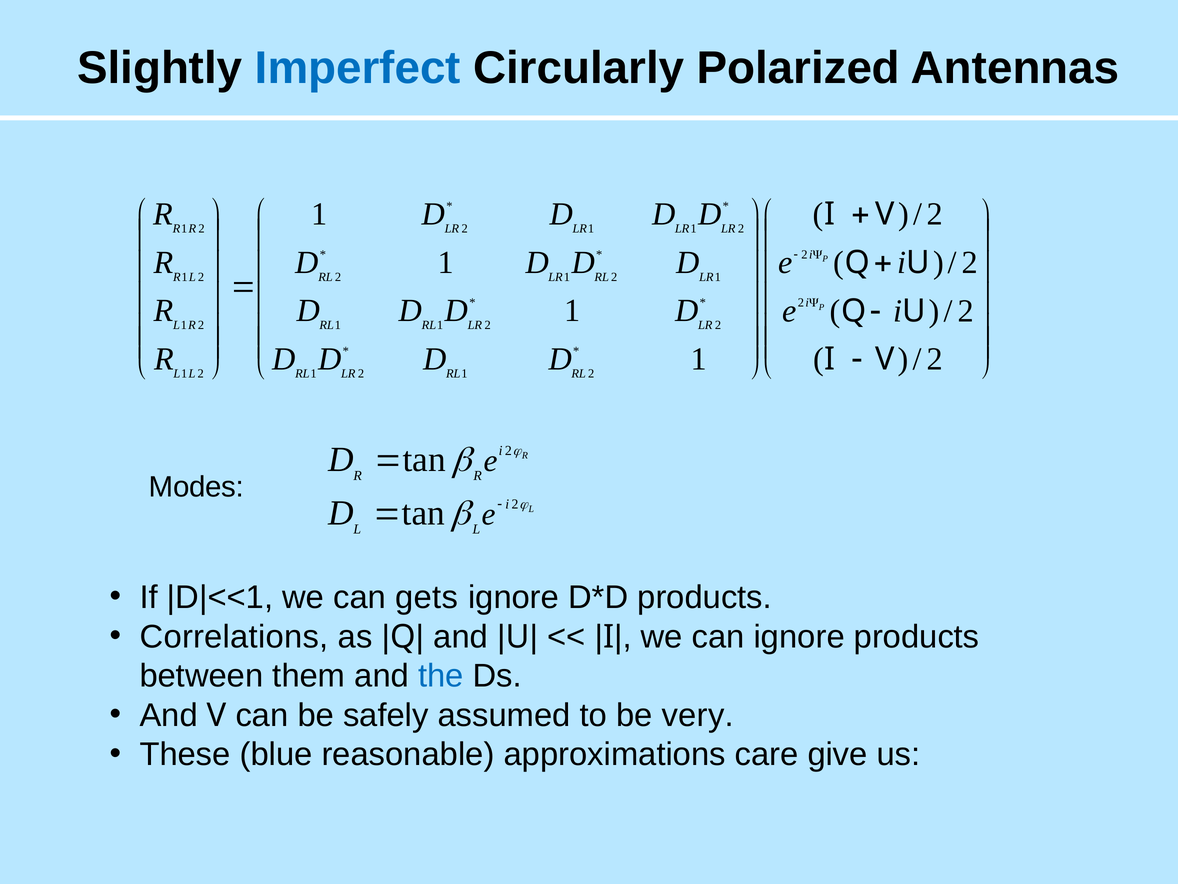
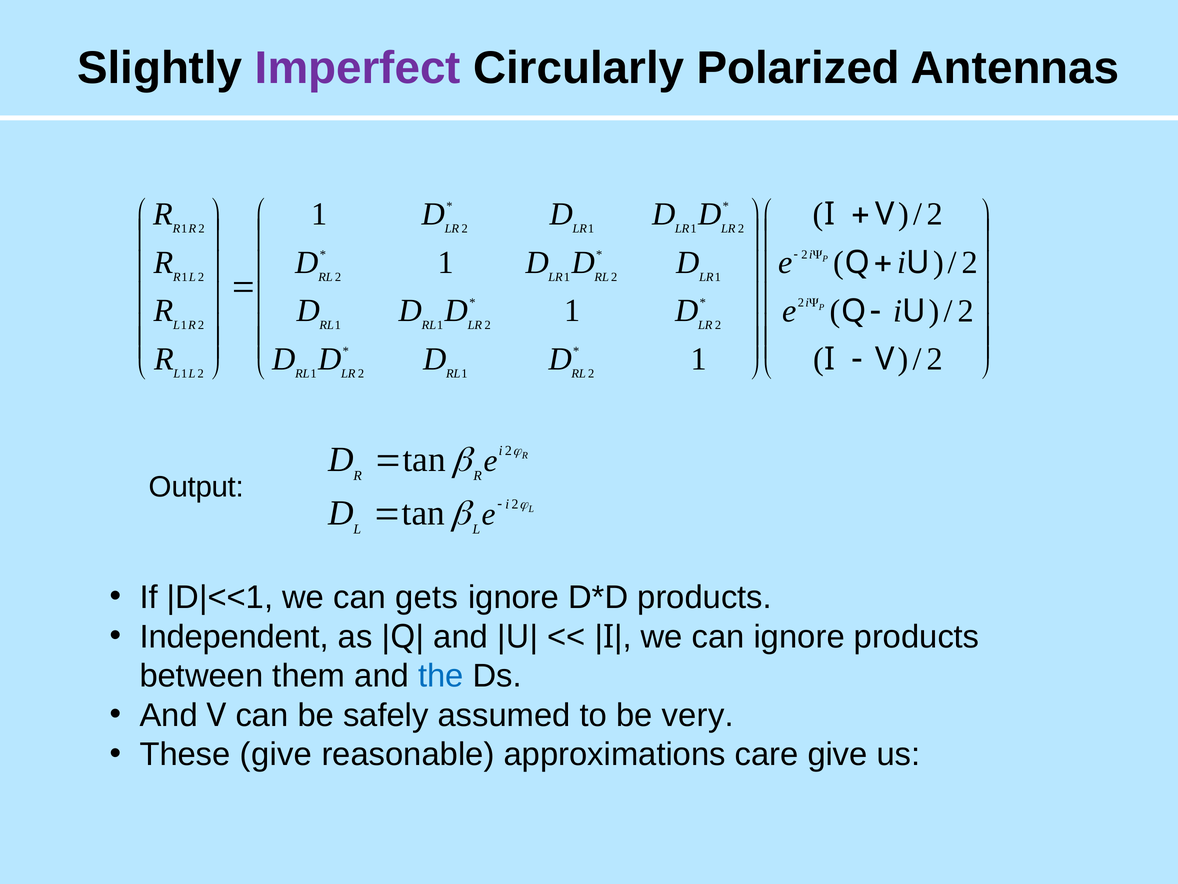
Imperfect colour: blue -> purple (358, 68)
Modes: Modes -> Output (196, 487)
Correlations: Correlations -> Independent (234, 636)
These blue: blue -> give (276, 754)
